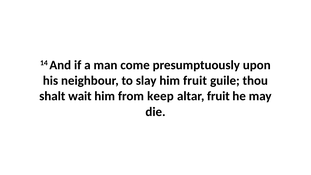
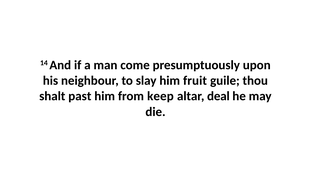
wait: wait -> past (80, 96)
altar fruit: fruit -> deal (218, 96)
